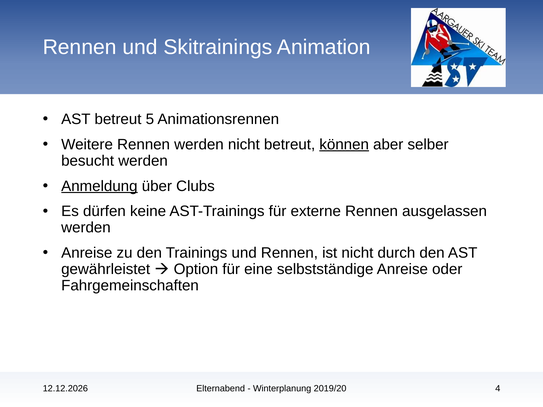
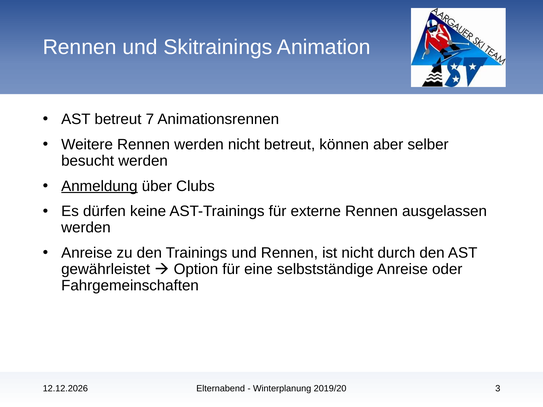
5: 5 -> 7 (150, 119)
können underline: present -> none (344, 145)
4: 4 -> 3 (498, 389)
